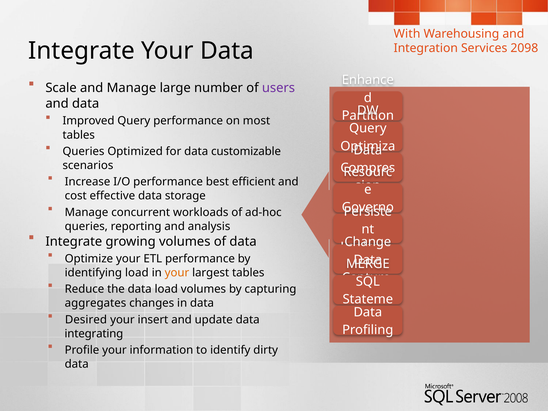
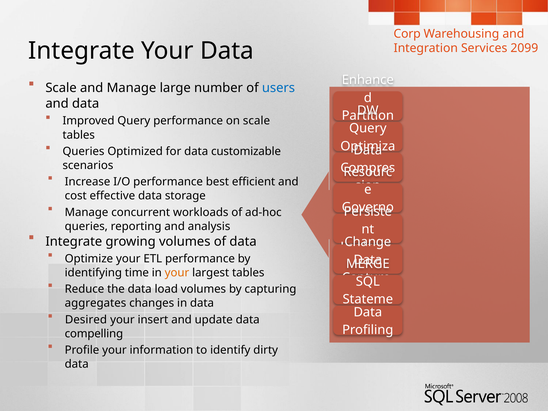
With: With -> Corp (407, 34)
2098: 2098 -> 2099 (524, 48)
users colour: purple -> blue (279, 88)
on most: most -> scale (256, 121)
identifying load: load -> time (137, 273)
integrating: integrating -> compelling (94, 334)
